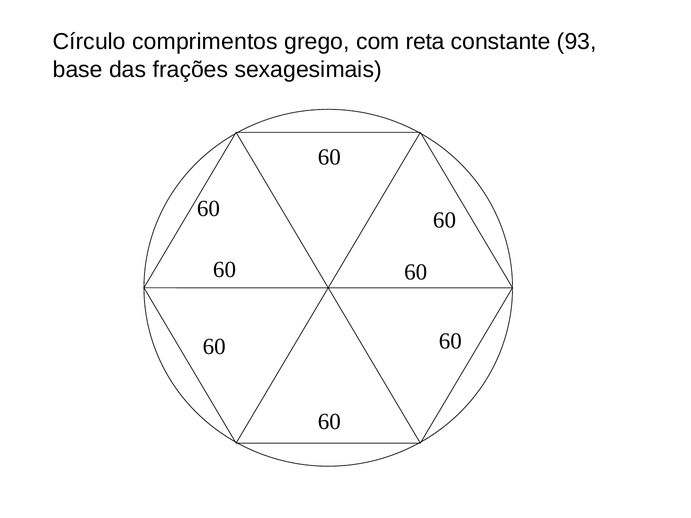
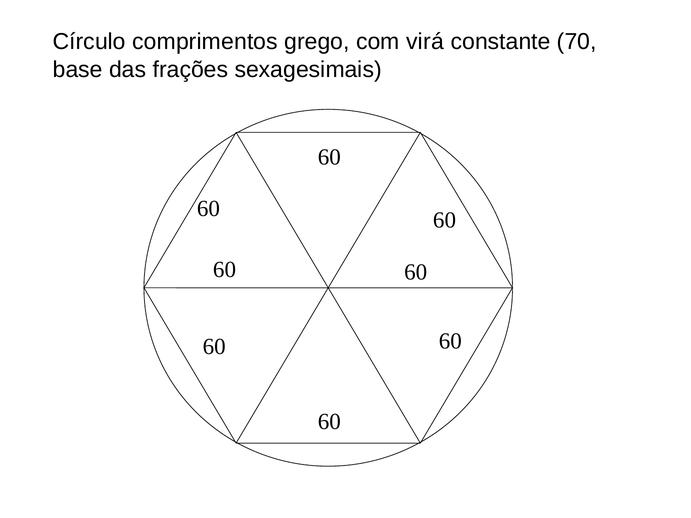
reta: reta -> virá (425, 42)
93: 93 -> 70 (577, 42)
